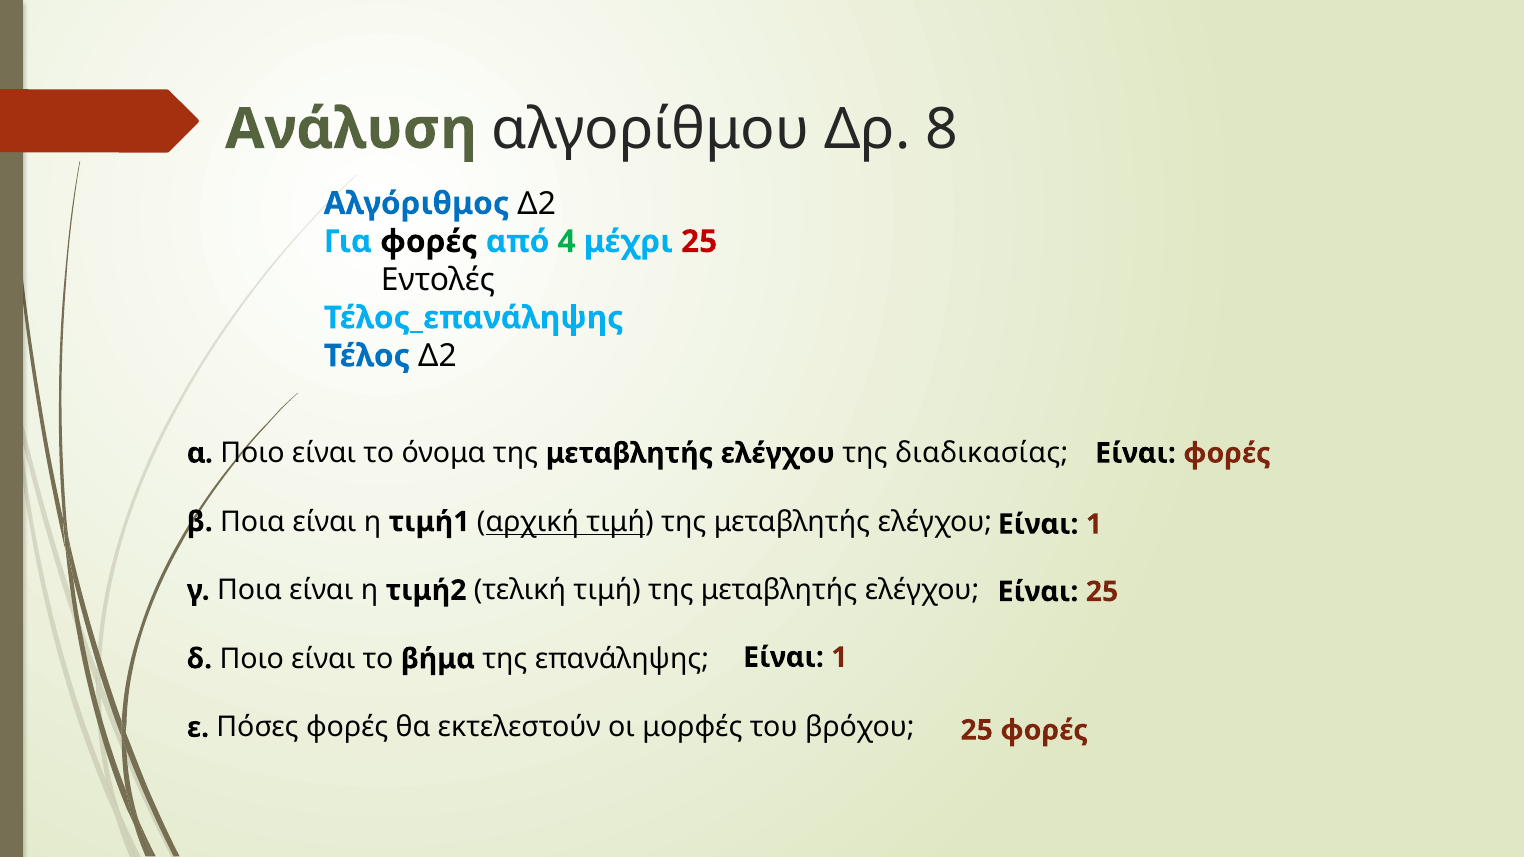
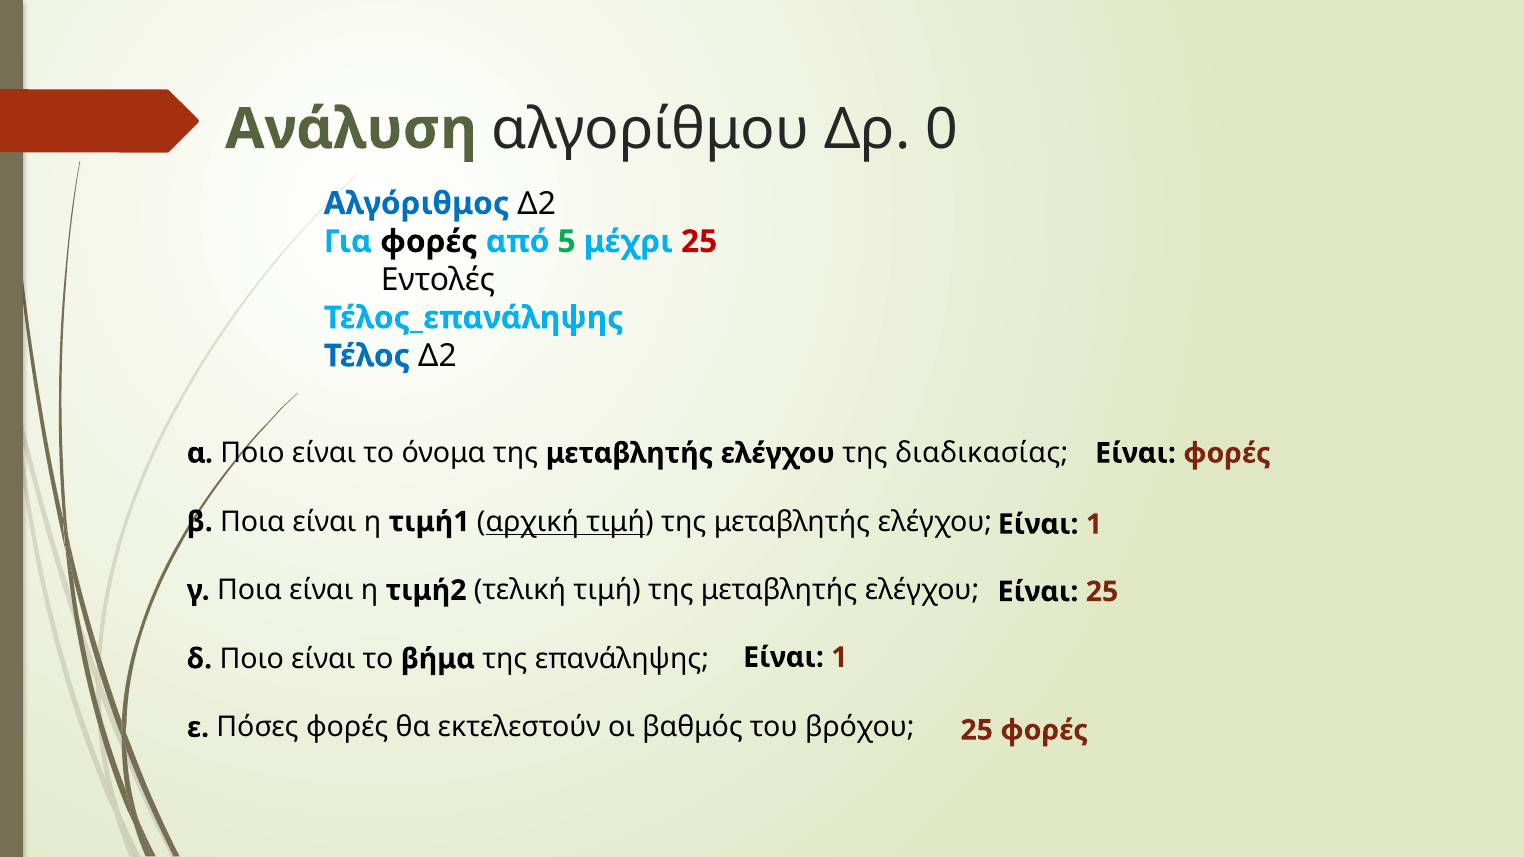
8: 8 -> 0 (942, 129)
4: 4 -> 5 (567, 242)
μορφές: μορφές -> βαθμός (693, 728)
